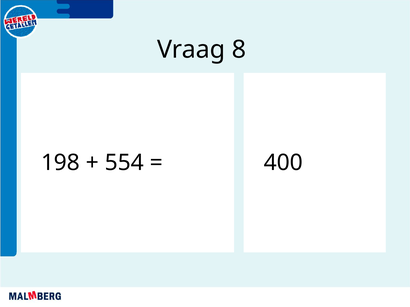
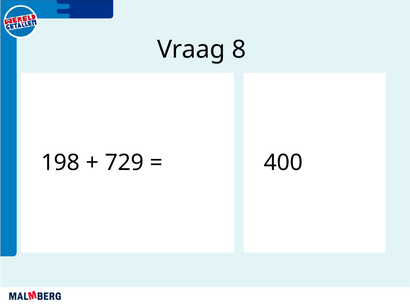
554: 554 -> 729 (124, 163)
